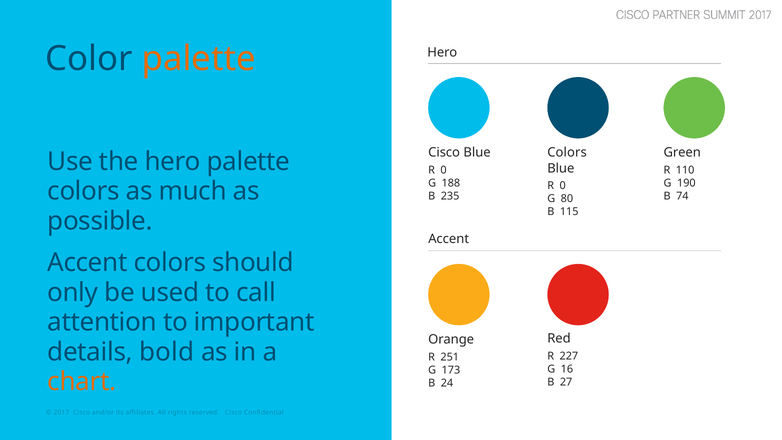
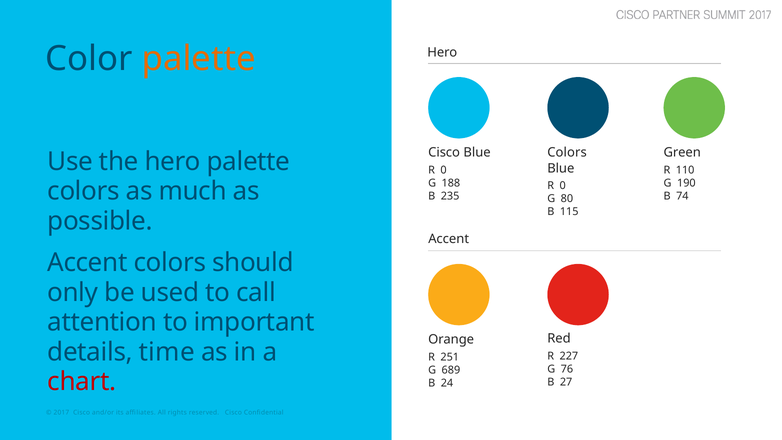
bold: bold -> time (167, 352)
16: 16 -> 76 (567, 369)
173: 173 -> 689 (451, 370)
chart colour: orange -> red (82, 382)
